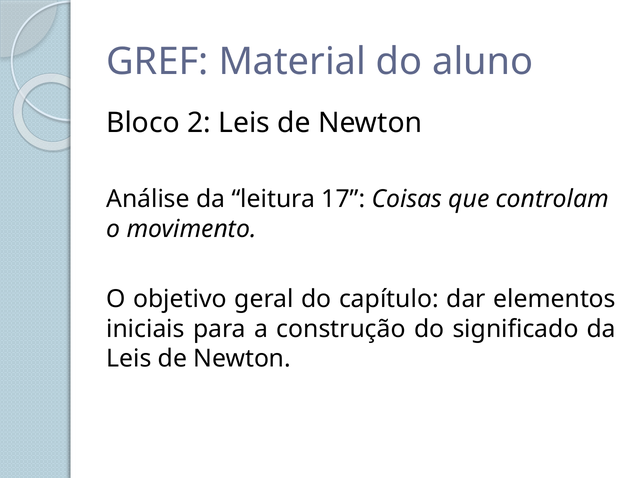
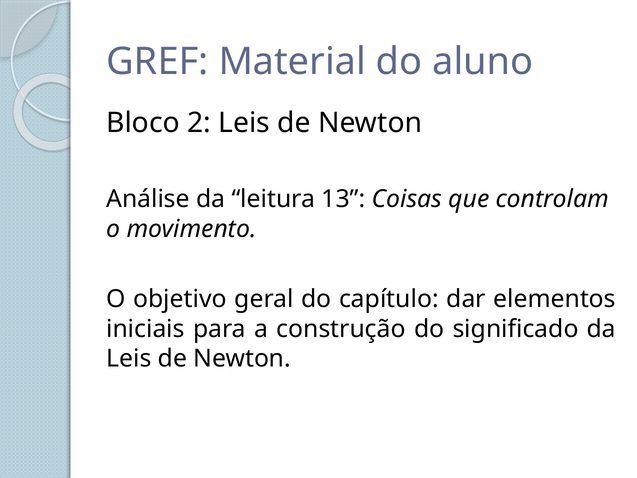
17: 17 -> 13 (343, 199)
